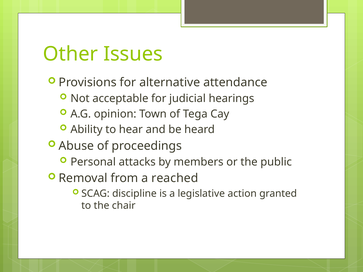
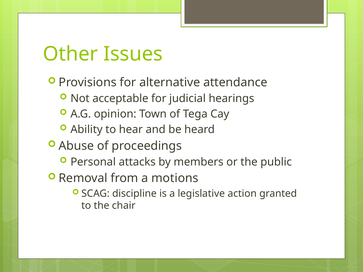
reached: reached -> motions (175, 178)
